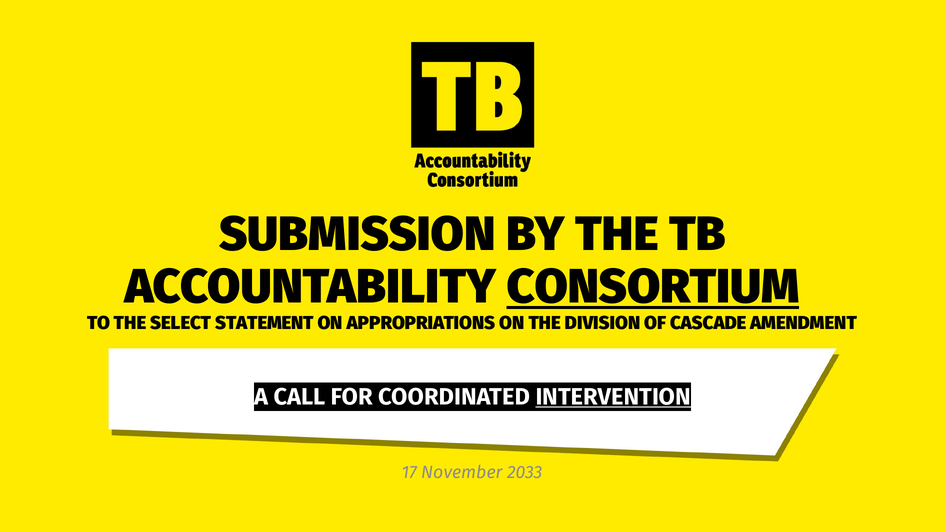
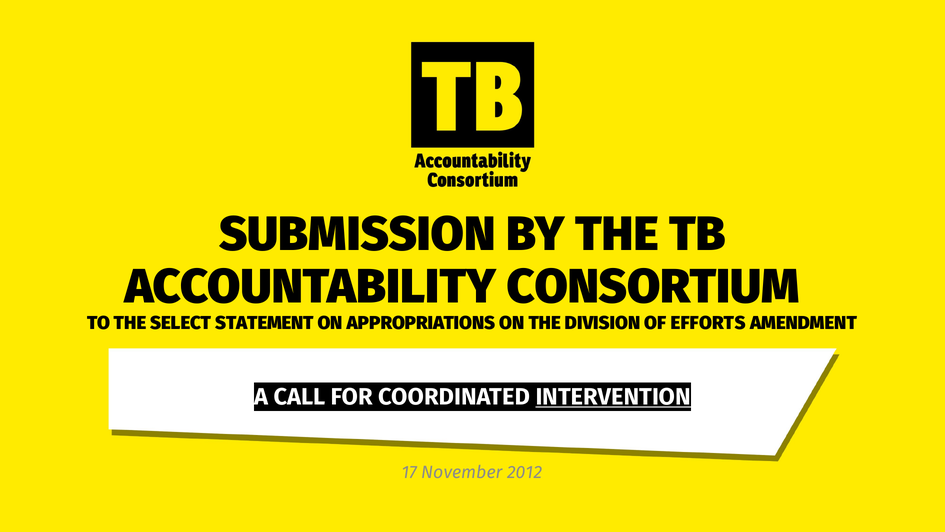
CONSORTIUM underline: present -> none (653, 286)
CASCADE: CASCADE -> EFFORTS (708, 323)
2033: 2033 -> 2012 (525, 472)
